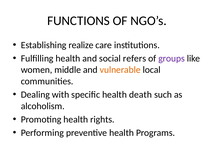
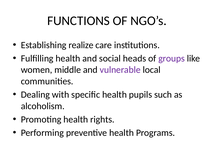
refers: refers -> heads (135, 58)
vulnerable colour: orange -> purple (120, 70)
death: death -> pupils (141, 94)
